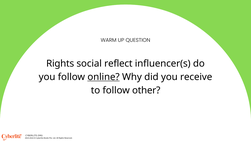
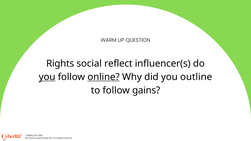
you underline: none -> present (47, 77)
receive: receive -> outline (196, 77)
other: other -> gains (146, 90)
